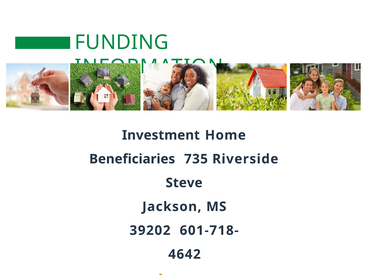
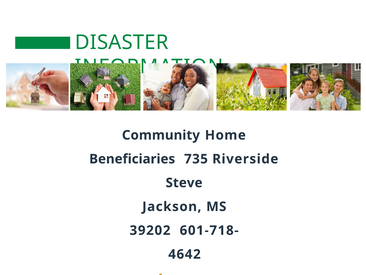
FUNDING: FUNDING -> DISASTER (122, 42)
Investment: Investment -> Community (161, 135)
